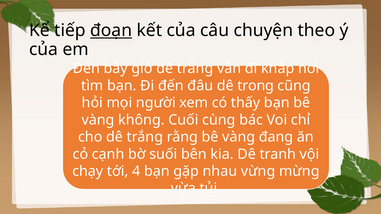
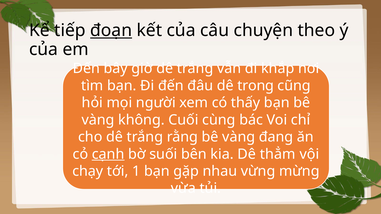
cạnh underline: none -> present (108, 154)
tranh: tranh -> thẳm (278, 154)
4: 4 -> 1 (136, 171)
